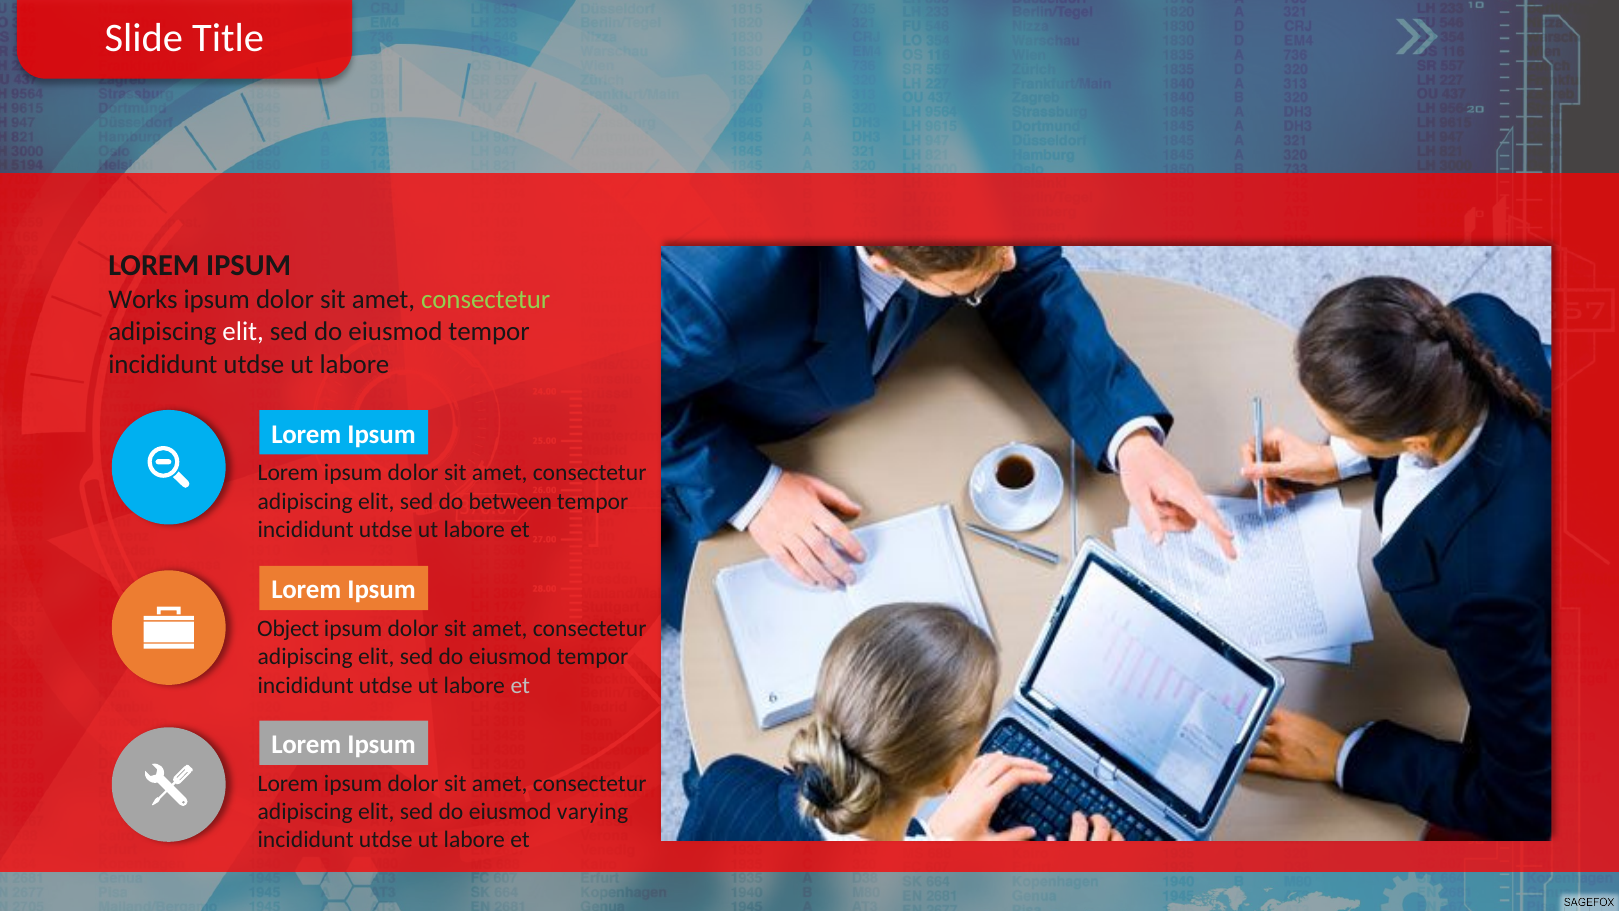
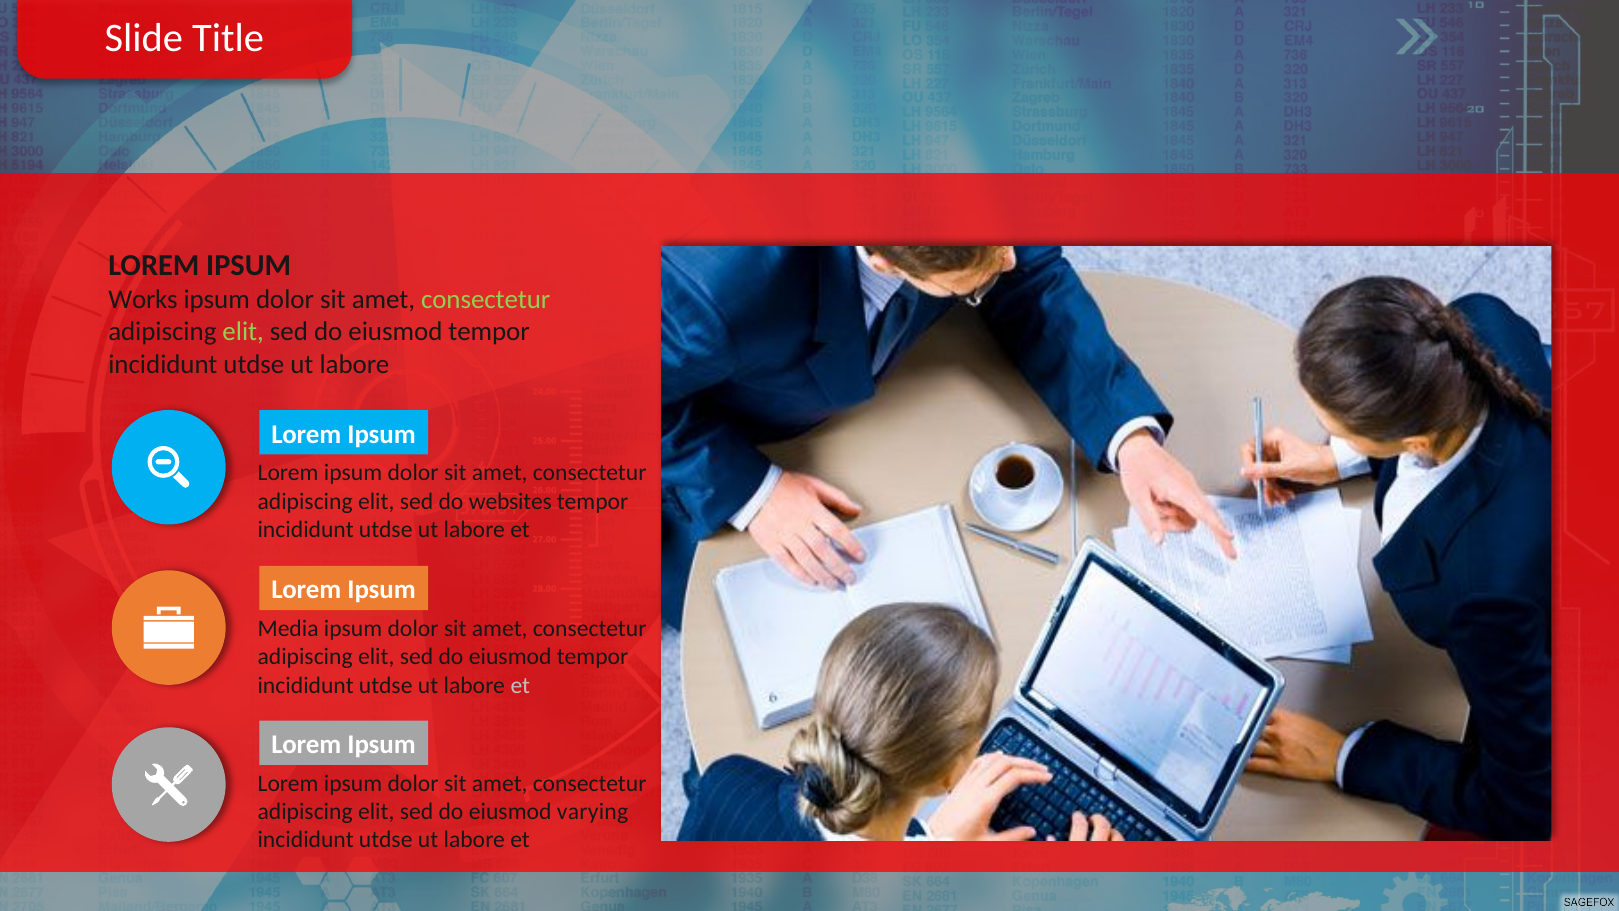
elit colour: white -> light green (243, 332)
between: between -> websites (510, 501)
Object: Object -> Media (288, 628)
